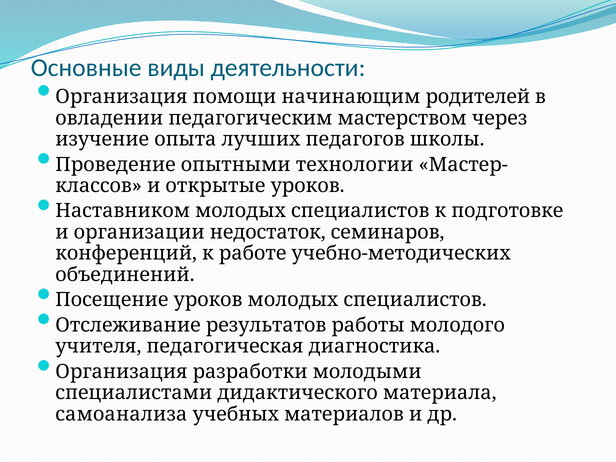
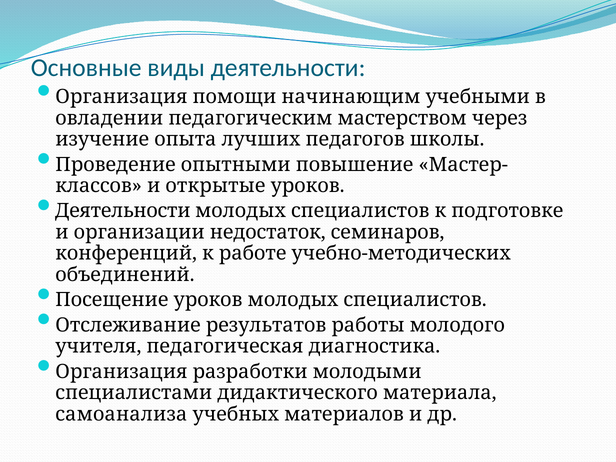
родителей: родителей -> учебными (478, 97)
технологии: технологии -> повышение (355, 165)
Наставником: Наставником -> Деятельности (123, 211)
